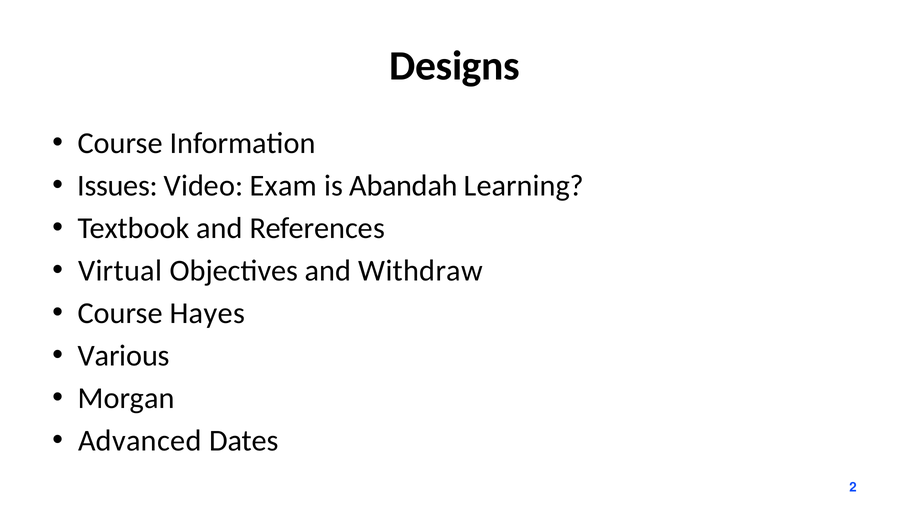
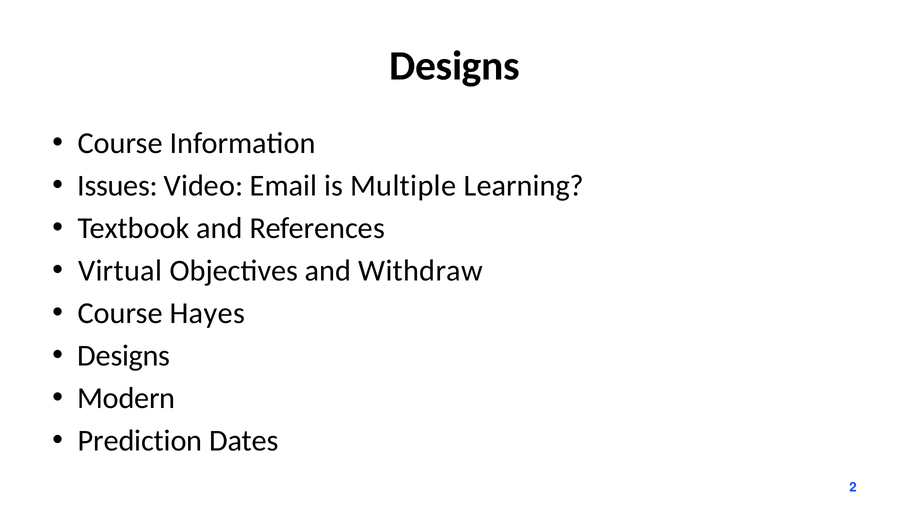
Exam: Exam -> Email (284, 185)
Abandah: Abandah -> Multiple (403, 185)
Various: Various -> Designs (124, 355)
Morgan: Morgan -> Modern (126, 398)
Advanced: Advanced -> Prediction (140, 440)
